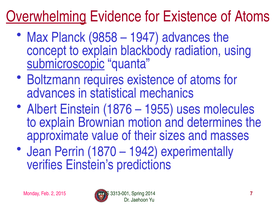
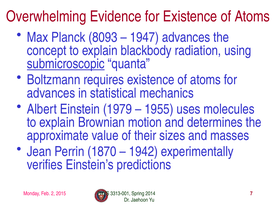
Overwhelming underline: present -> none (46, 16)
9858: 9858 -> 8093 (103, 37)
1876: 1876 -> 1979 (117, 109)
